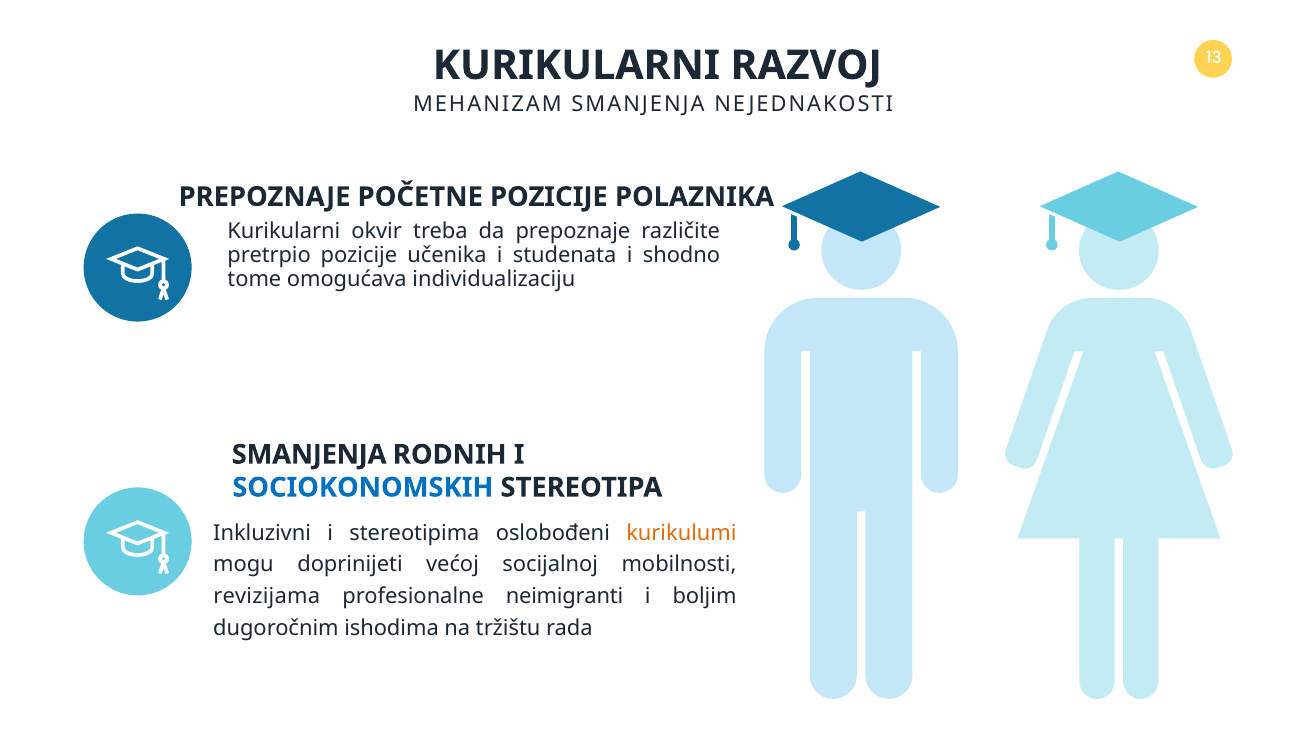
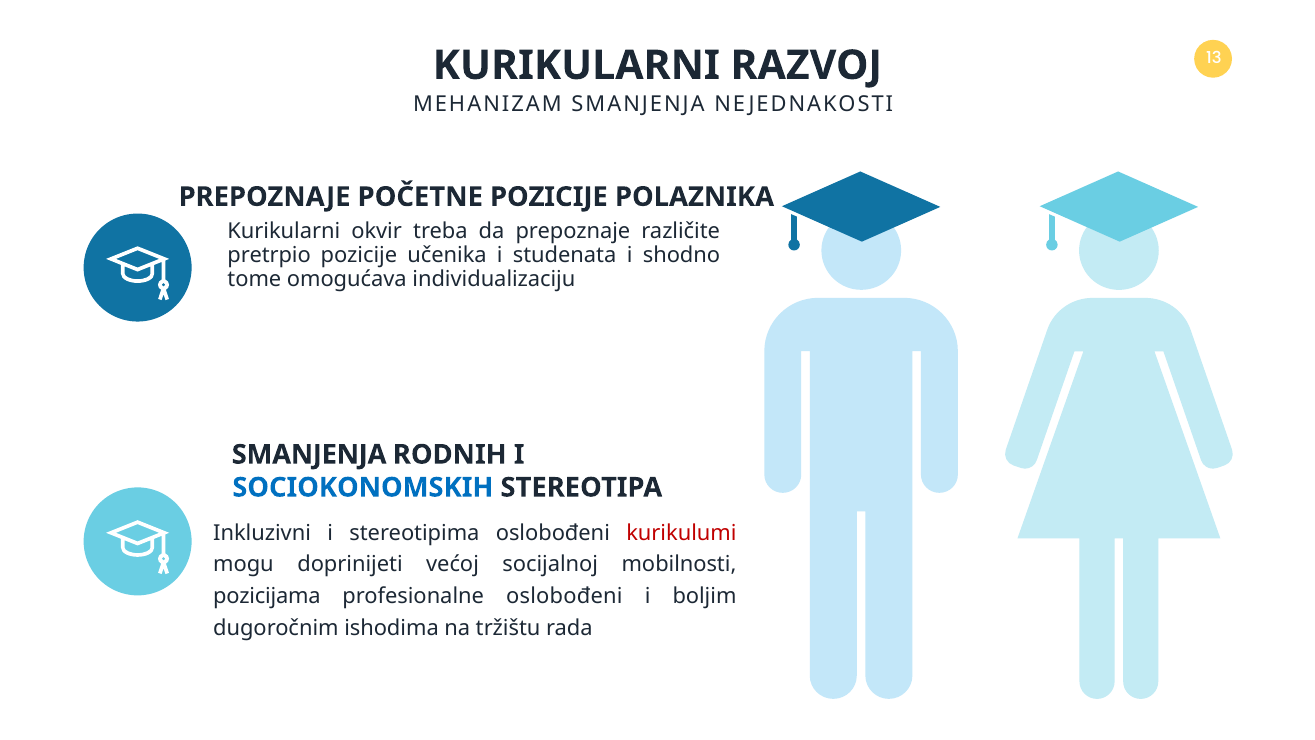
kurikulumi colour: orange -> red (681, 533)
revizijama: revizijama -> pozicijama (267, 596)
profesionalne neimigranti: neimigranti -> oslobođeni (564, 596)
